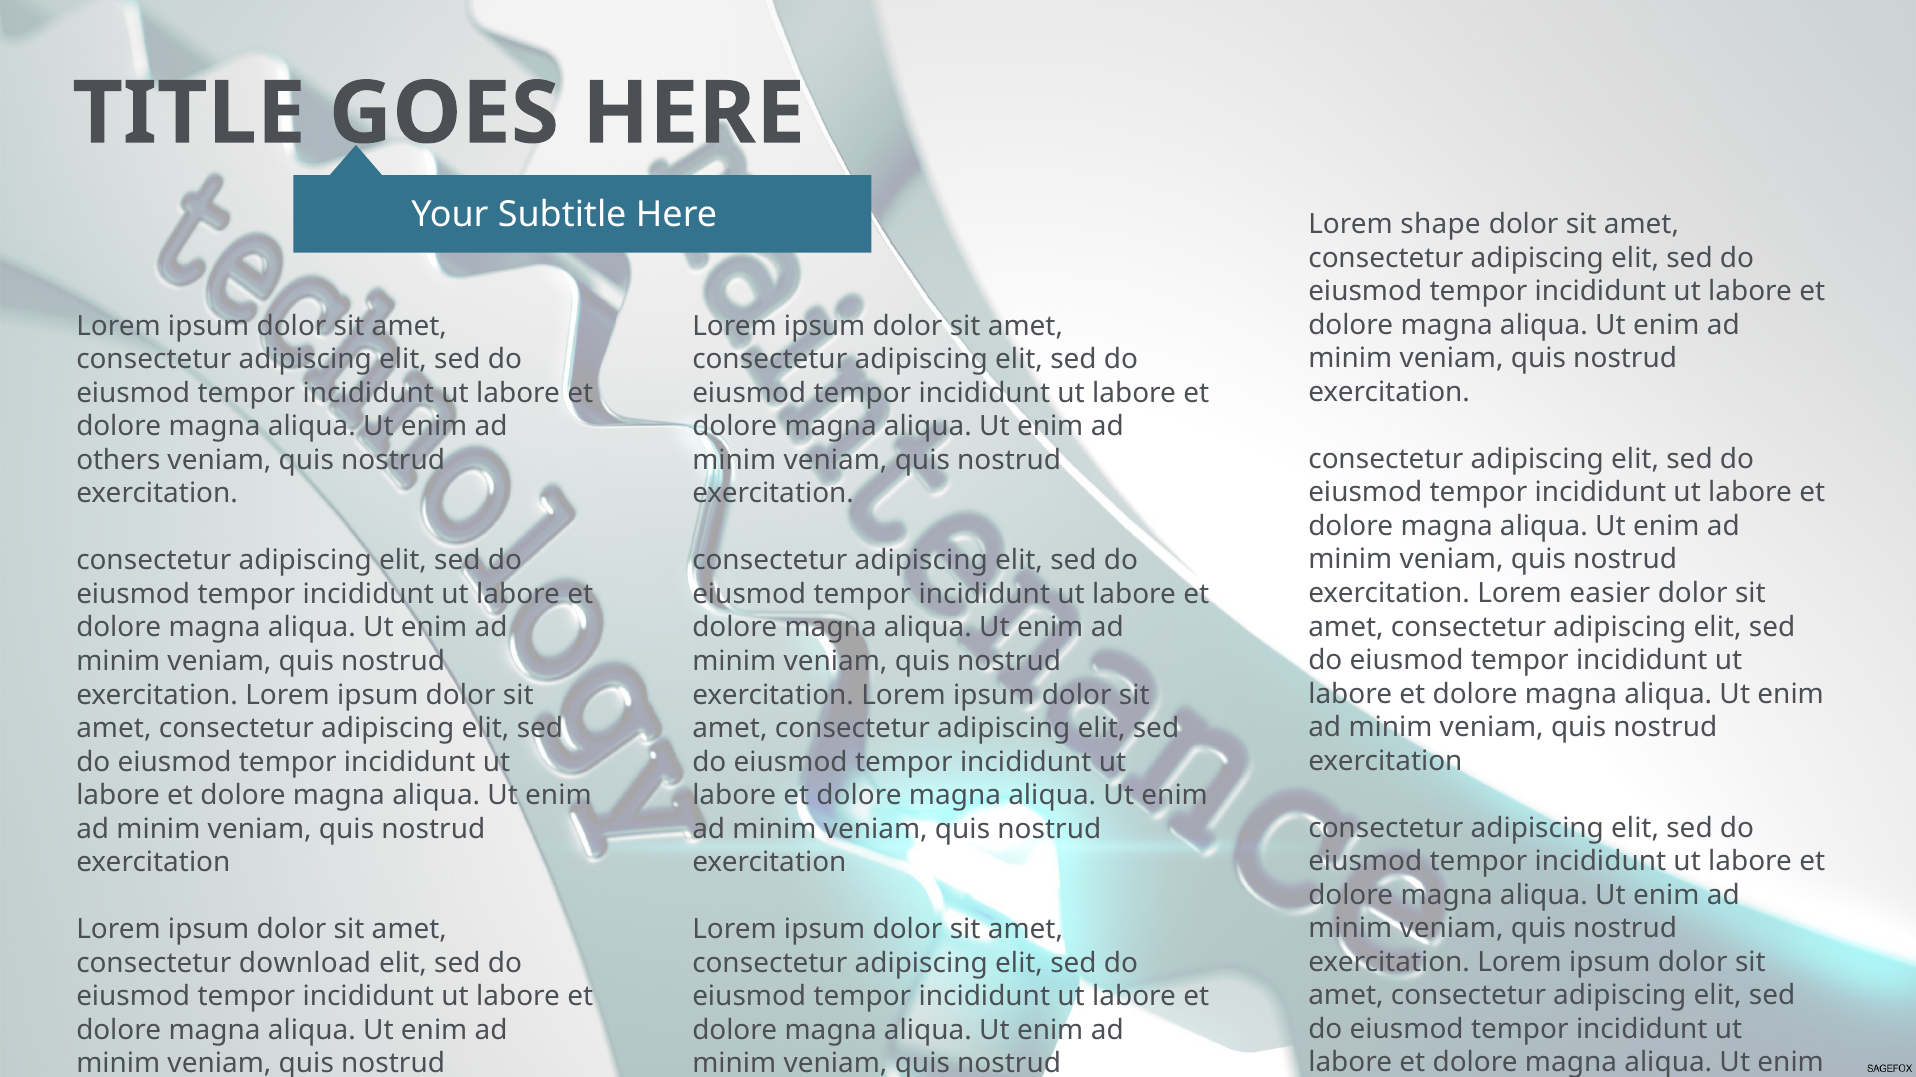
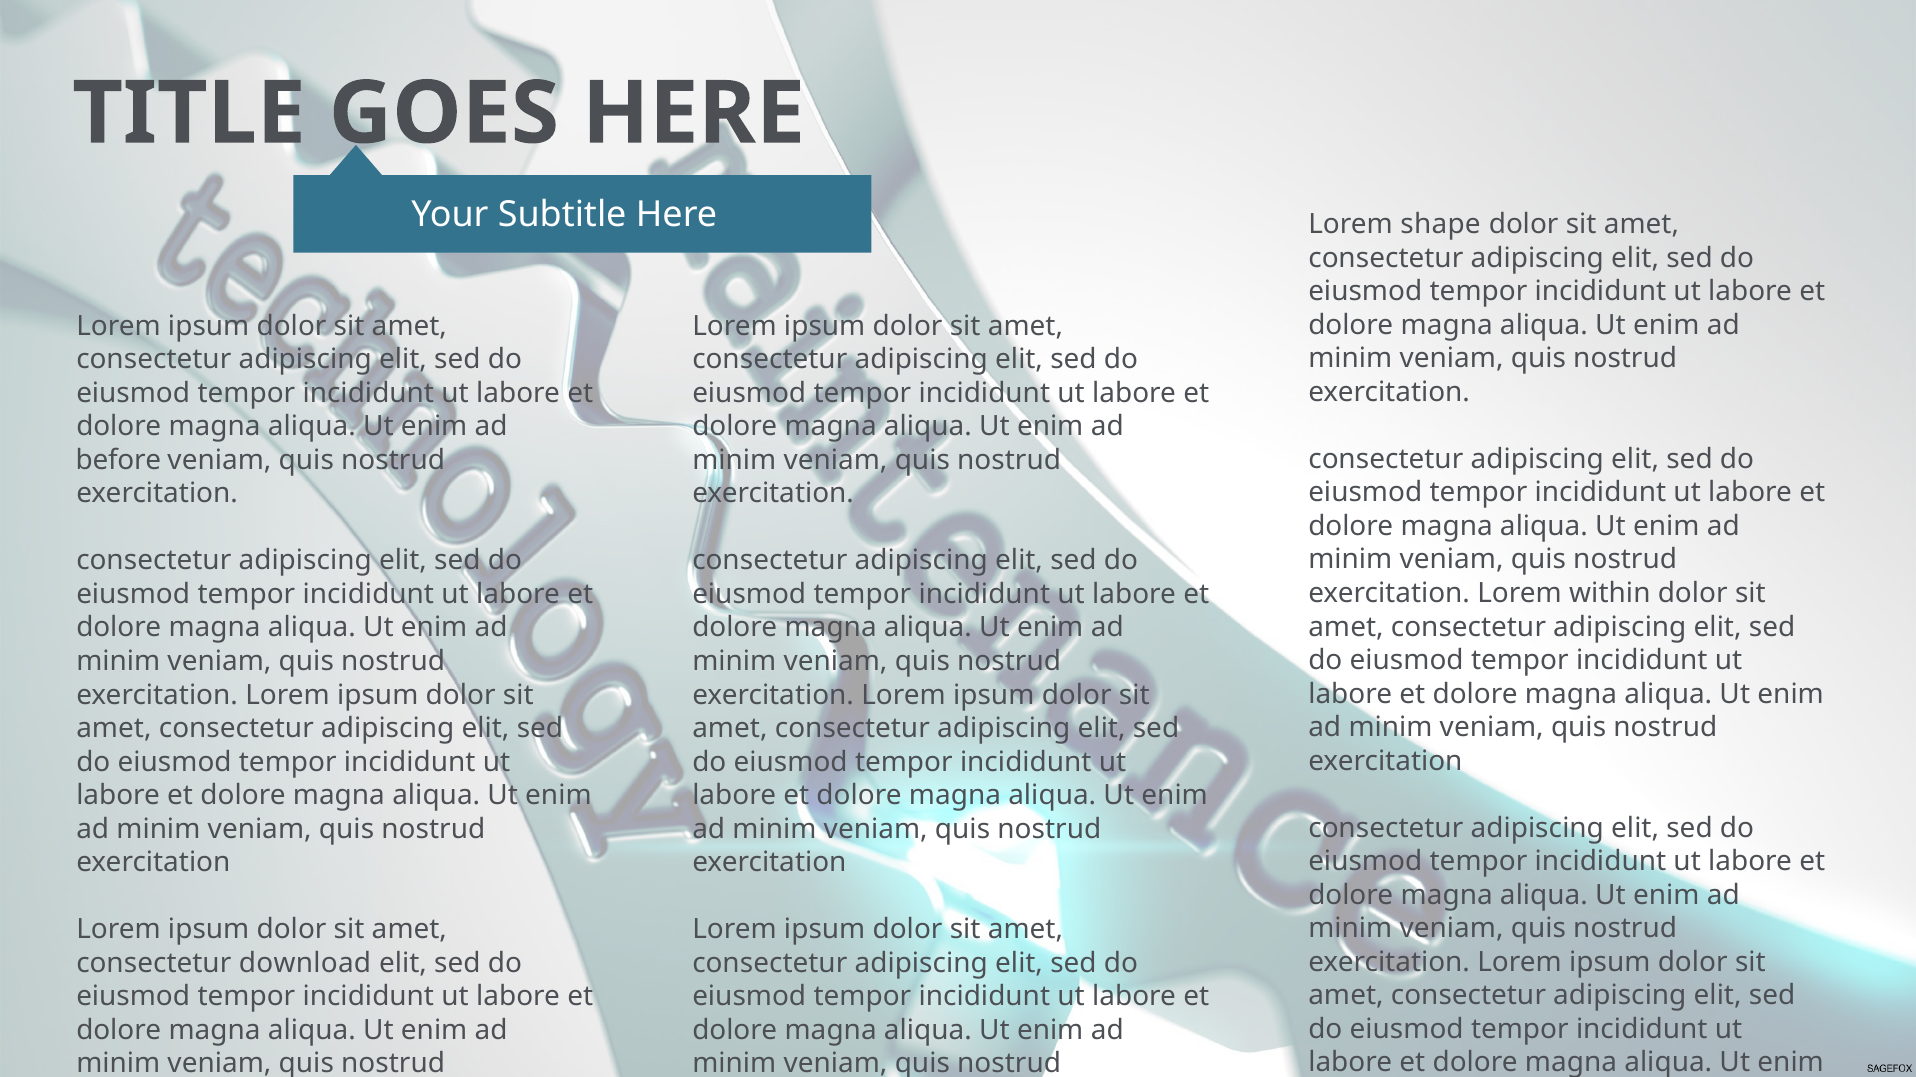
others: others -> before (118, 460)
easier: easier -> within (1610, 594)
